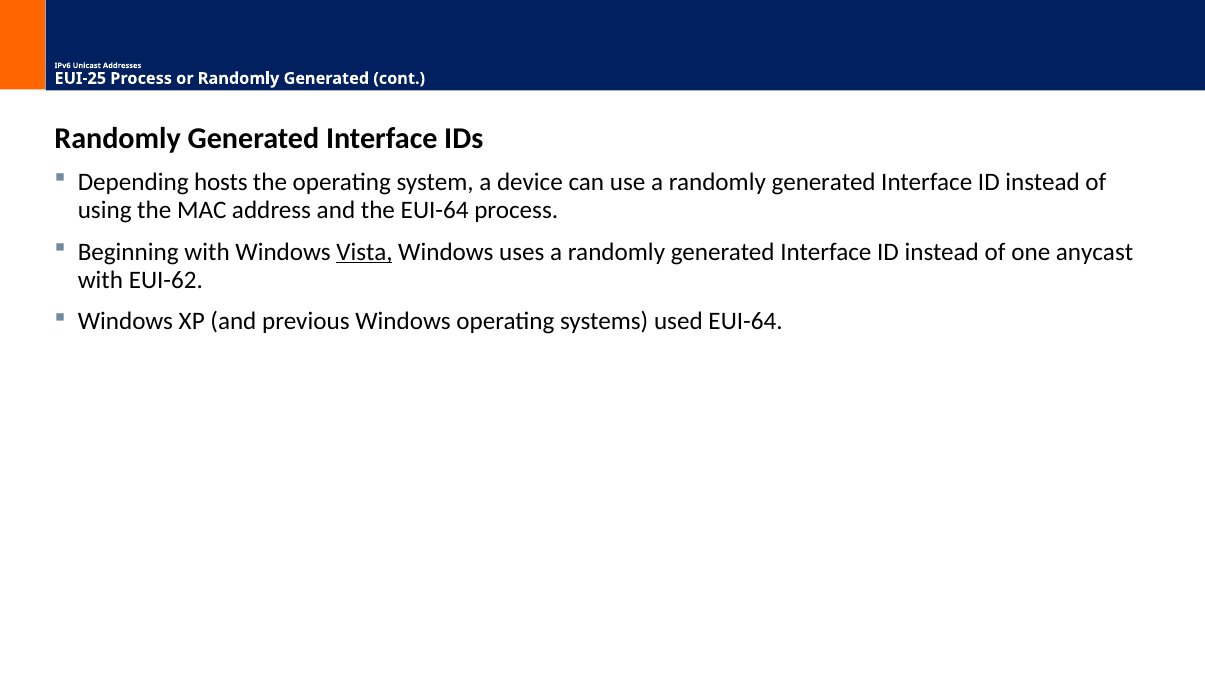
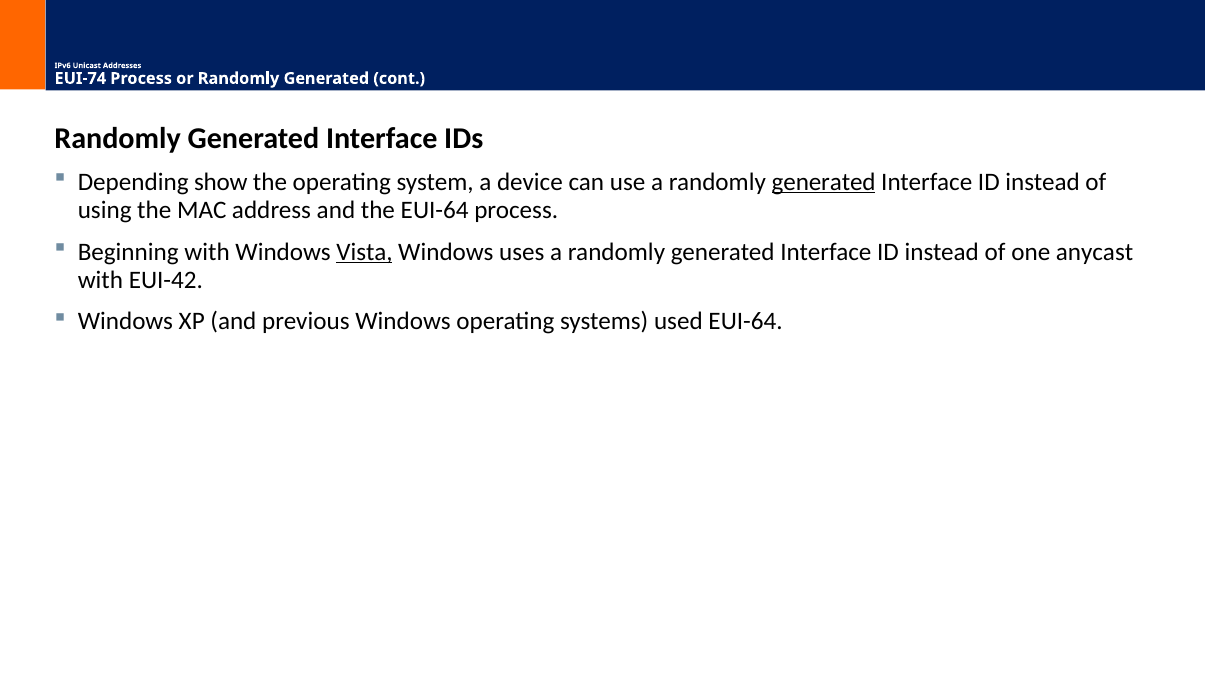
EUI-25: EUI-25 -> EUI-74 (80, 78)
hosts: hosts -> show (221, 182)
generated underline: none -> present (824, 182)
EUI-62: EUI-62 -> EUI-42 (166, 280)
